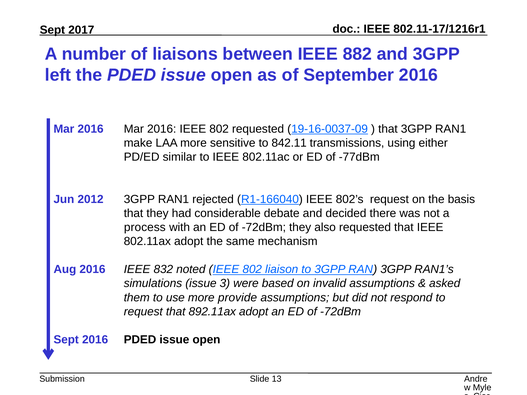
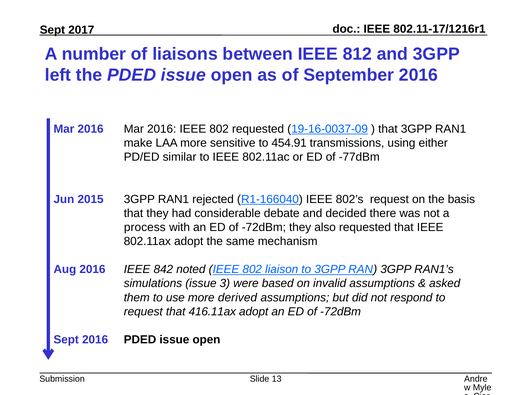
882: 882 -> 812 (357, 54)
842.11: 842.11 -> 454.91 (289, 143)
2012: 2012 -> 2015 (91, 199)
832: 832 -> 842 (163, 270)
provide: provide -> derived (238, 298)
892.11ax: 892.11ax -> 416.11ax (212, 312)
